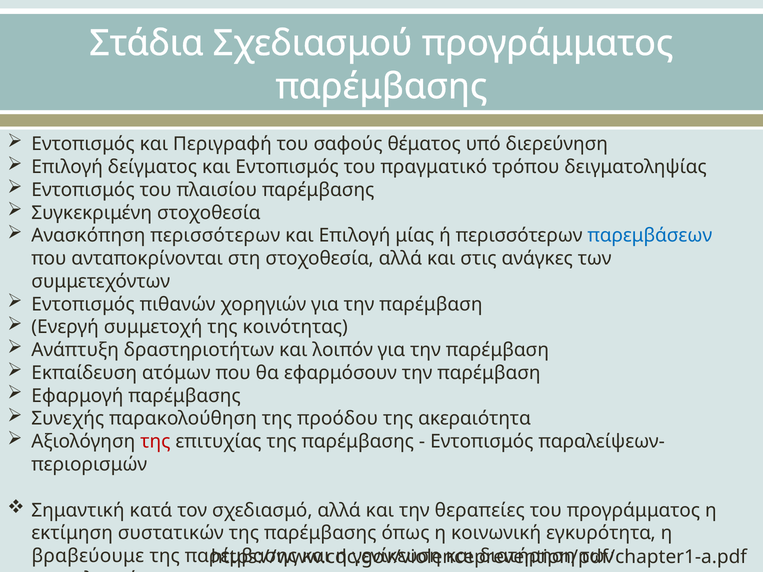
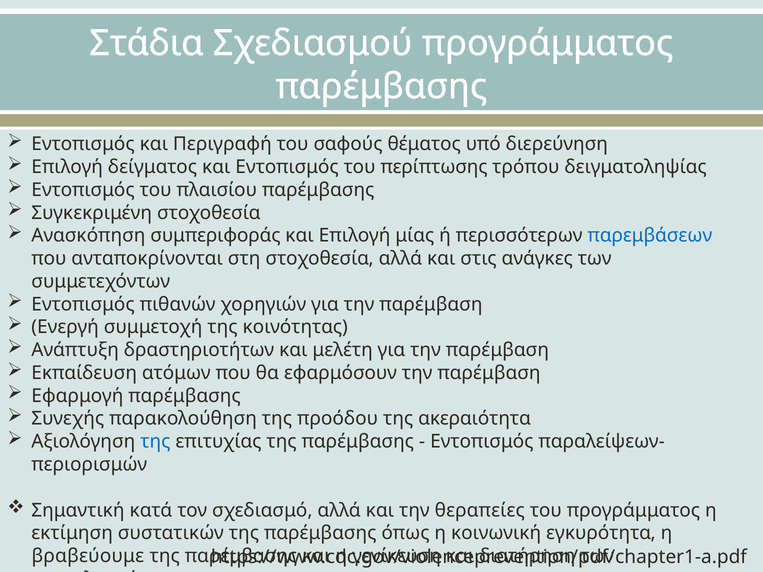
πραγματικό: πραγματικό -> περίπτωσης (434, 167)
Ανασκόπηση περισσότερων: περισσότερων -> συμπεριφοράς (215, 236)
λοιπόν: λοιπόν -> μελέτη (343, 350)
της colour: red -> blue (155, 442)
